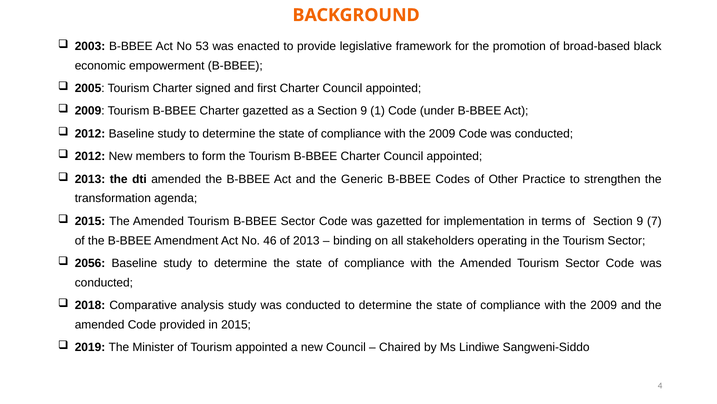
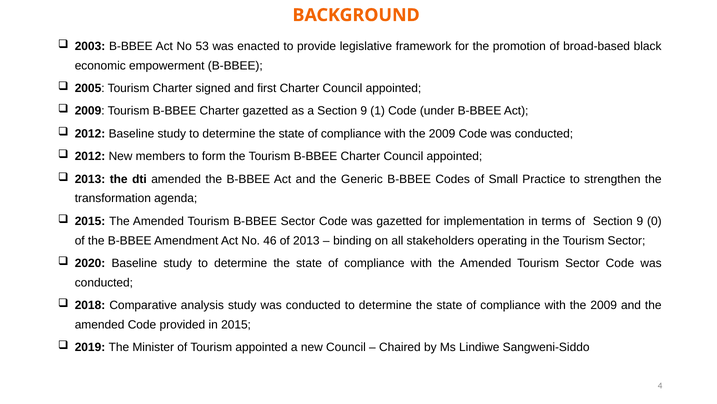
Other: Other -> Small (503, 179)
7: 7 -> 0 (654, 221)
2056: 2056 -> 2020 (90, 263)
